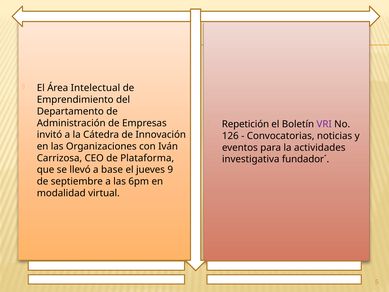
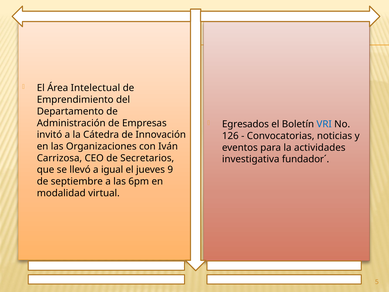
Repetición: Repetición -> Egresados (245, 124)
VRI colour: purple -> blue (324, 124)
Plataforma: Plataforma -> Secretarios (147, 158)
base: base -> igual (112, 170)
